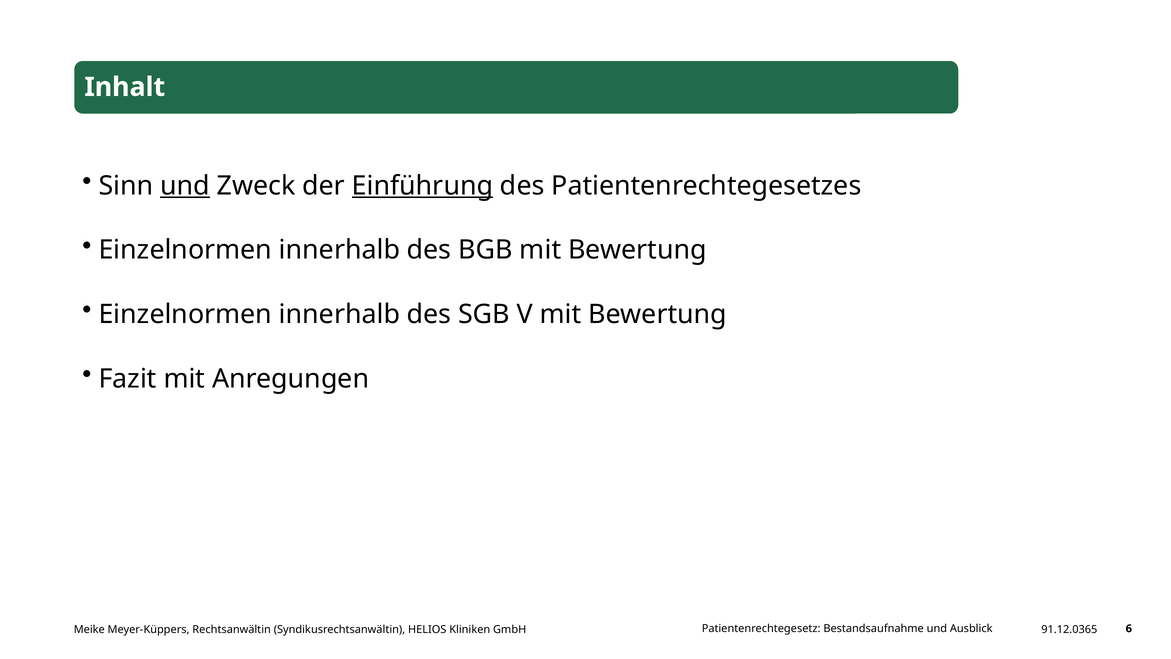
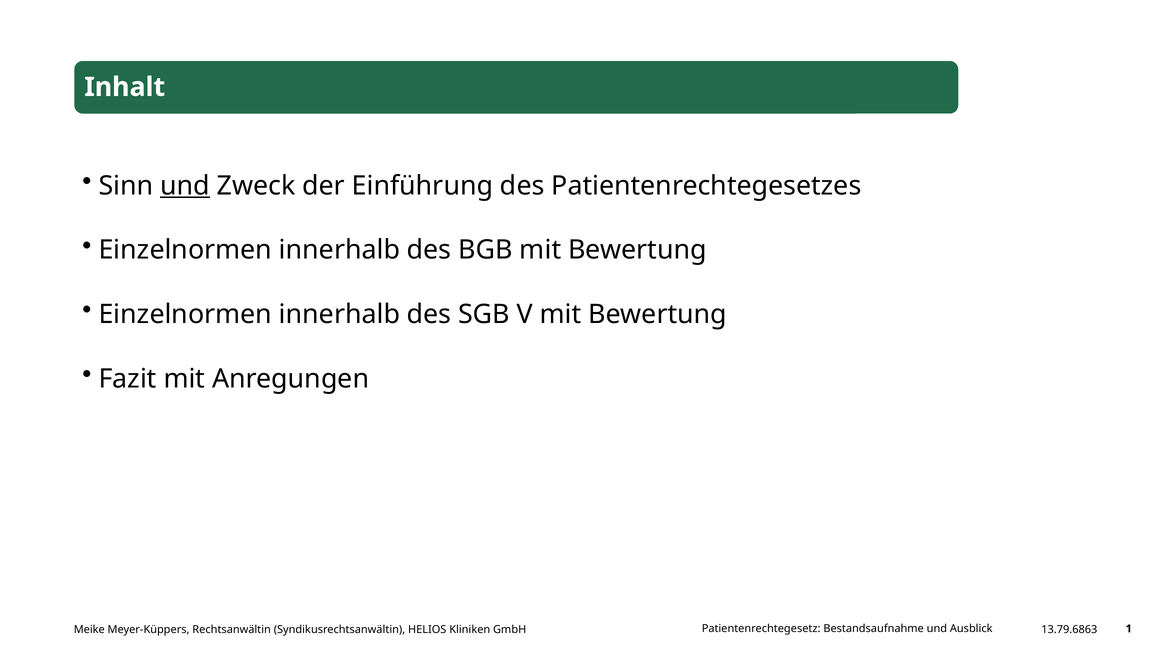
Einführung underline: present -> none (422, 186)
91.12.0365: 91.12.0365 -> 13.79.6863 (1069, 629)
6: 6 -> 1 (1129, 628)
